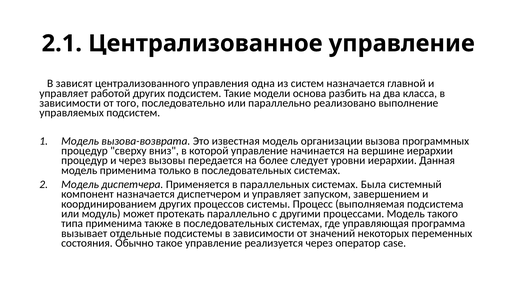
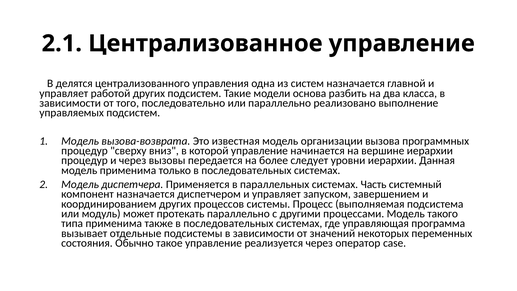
зависят: зависят -> делятся (74, 83)
Была: Была -> Часть (374, 184)
